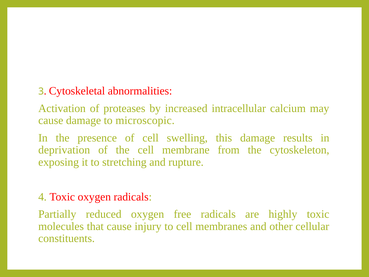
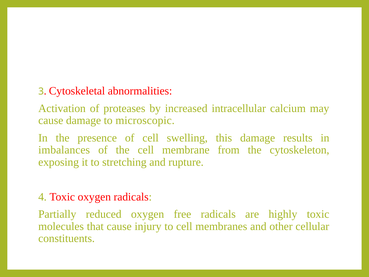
deprivation: deprivation -> imbalances (64, 150)
